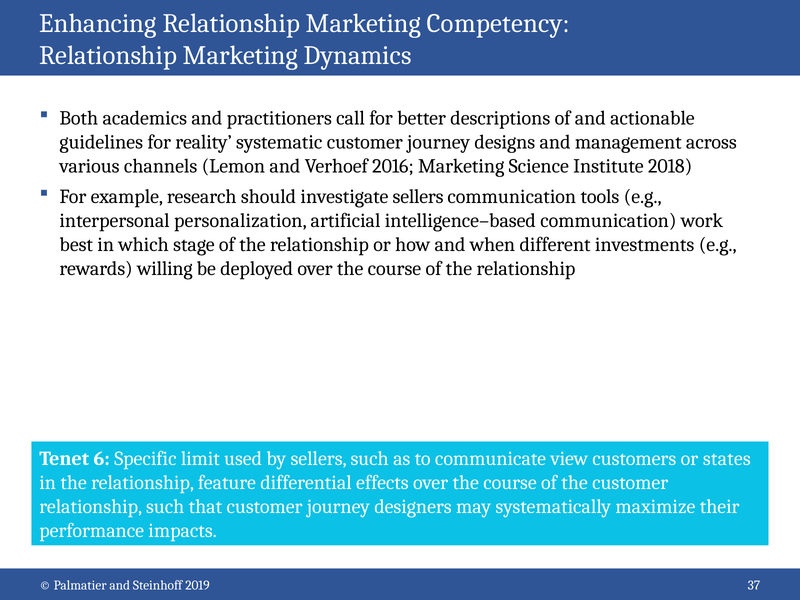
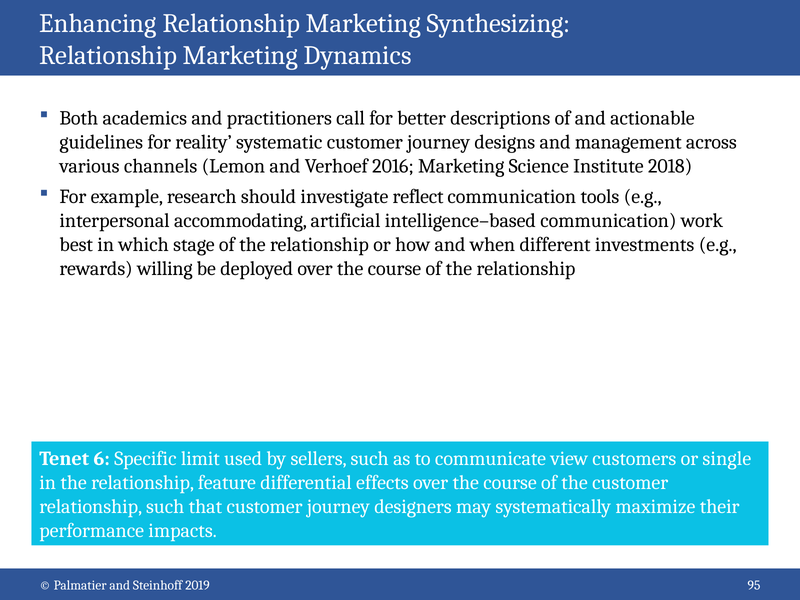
Competency: Competency -> Synthesizing (499, 24)
investigate sellers: sellers -> reflect (418, 197)
personalization: personalization -> accommodating (241, 221)
states: states -> single (727, 459)
37: 37 -> 95 (754, 585)
